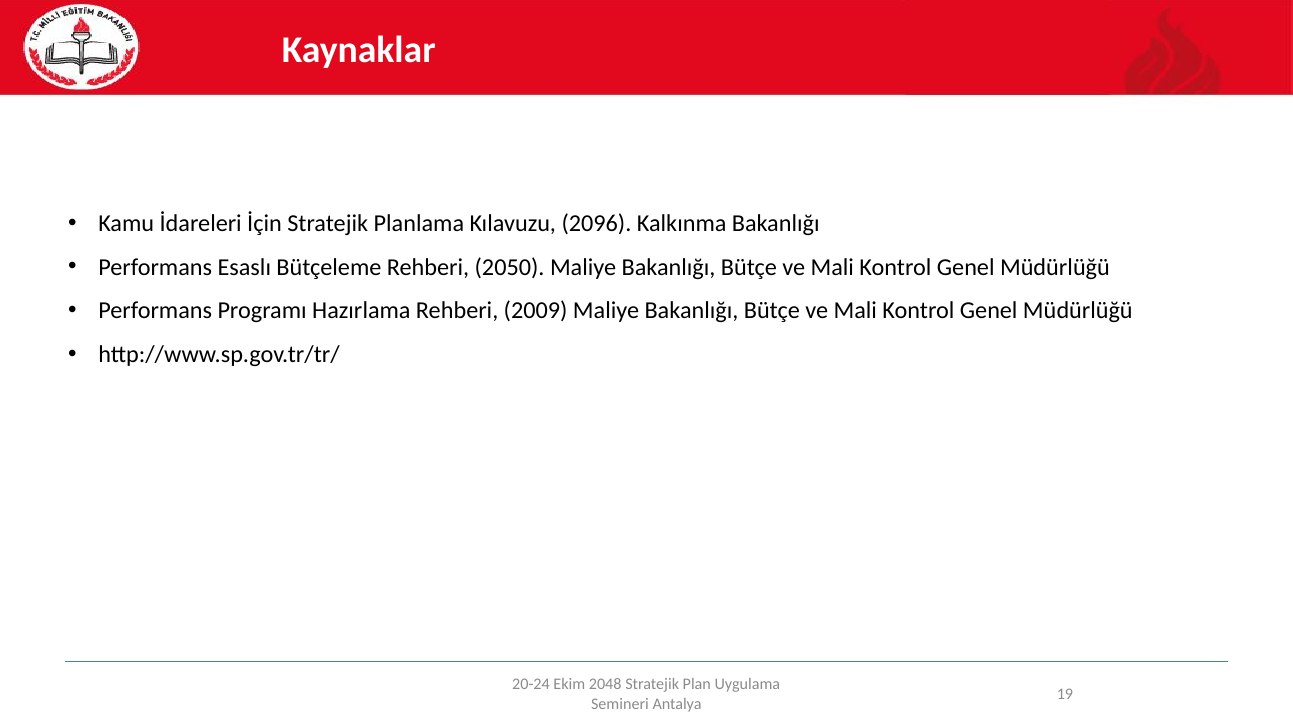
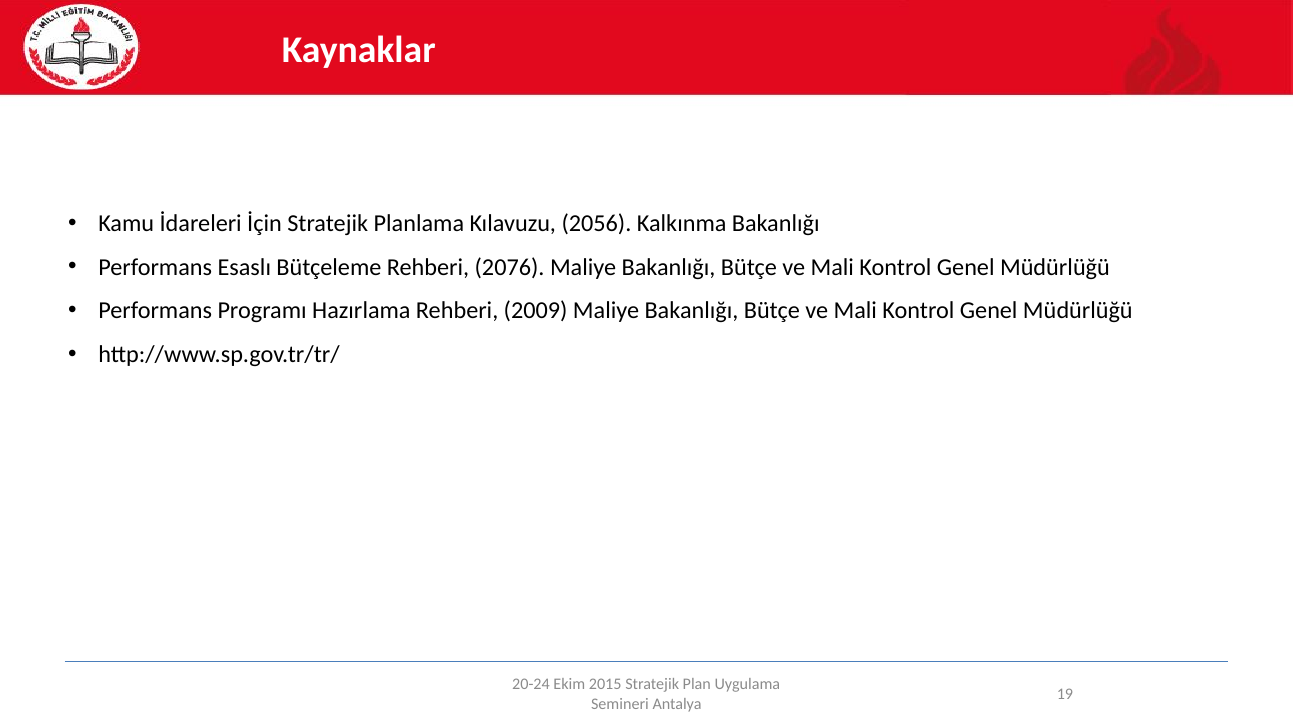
2096: 2096 -> 2056 (596, 224)
2050: 2050 -> 2076 (510, 267)
2048: 2048 -> 2015 (605, 685)
